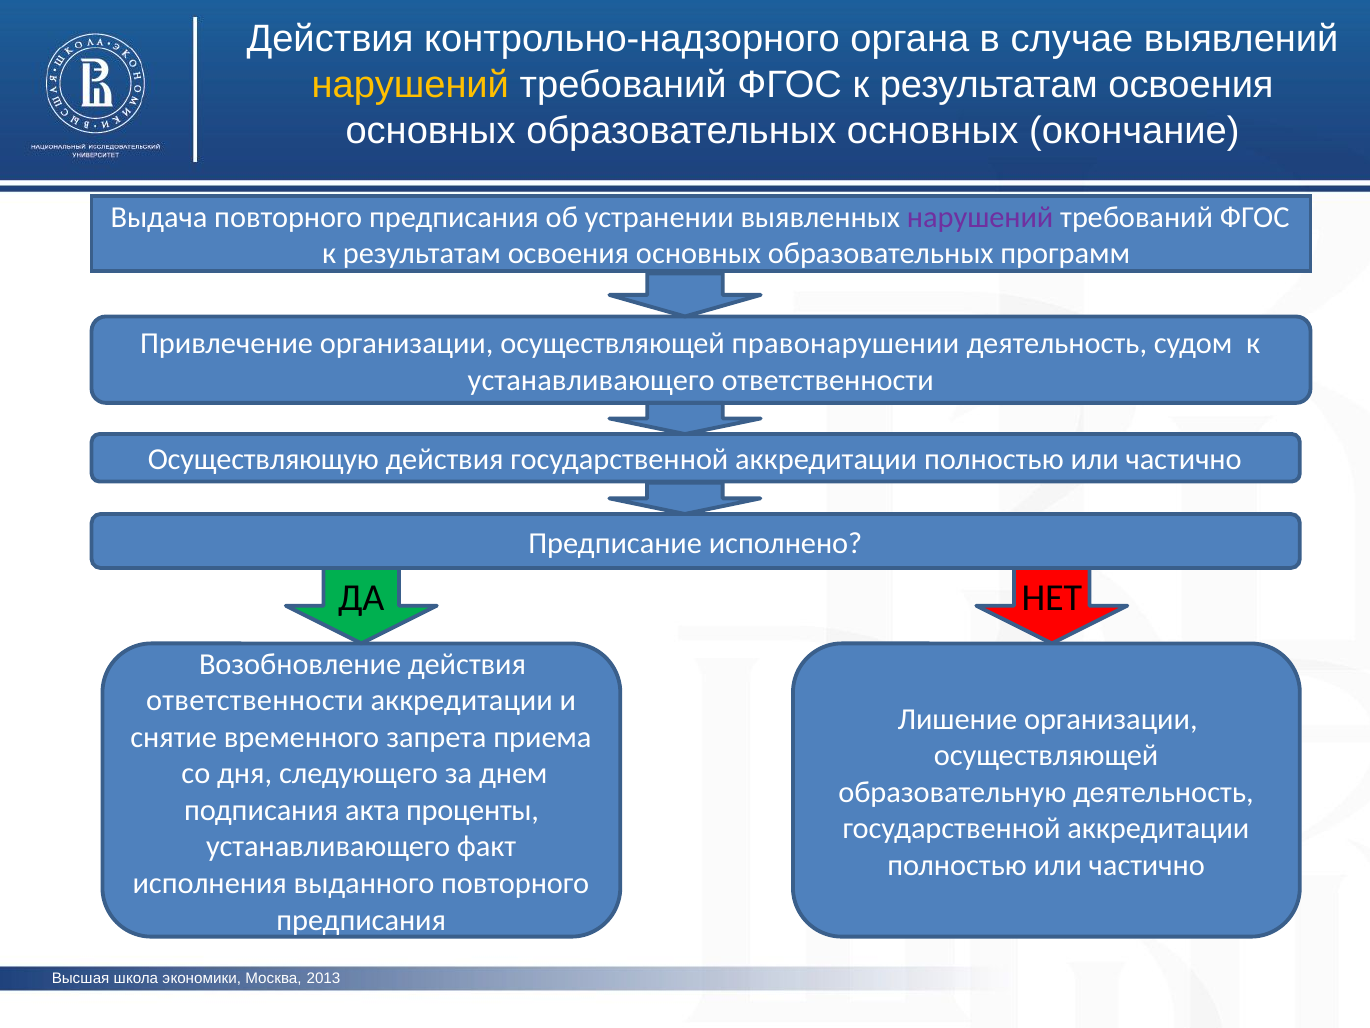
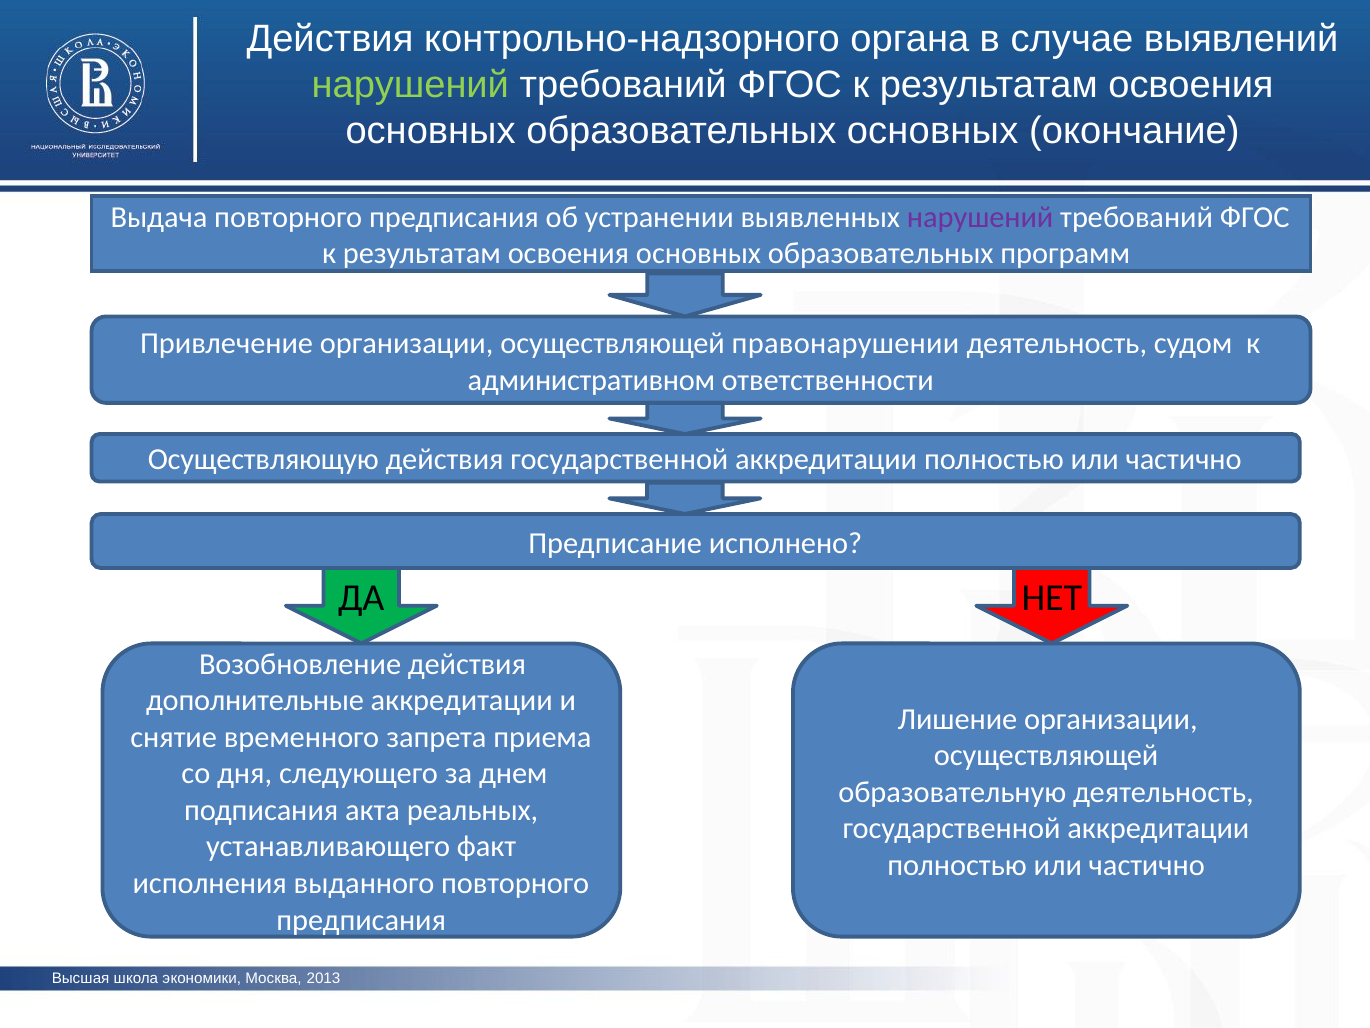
нарушений colour: yellow -> light green (410, 85)
устанавливающего: устанавливающего -> административном (591, 380)
ответственности: ответственности -> дополнительные (255, 700)
проценты: проценты -> реальных (473, 810)
